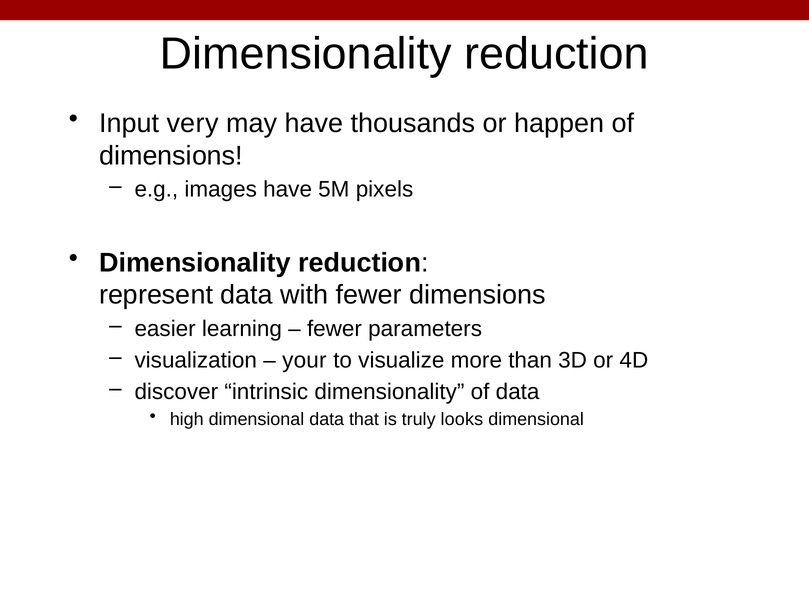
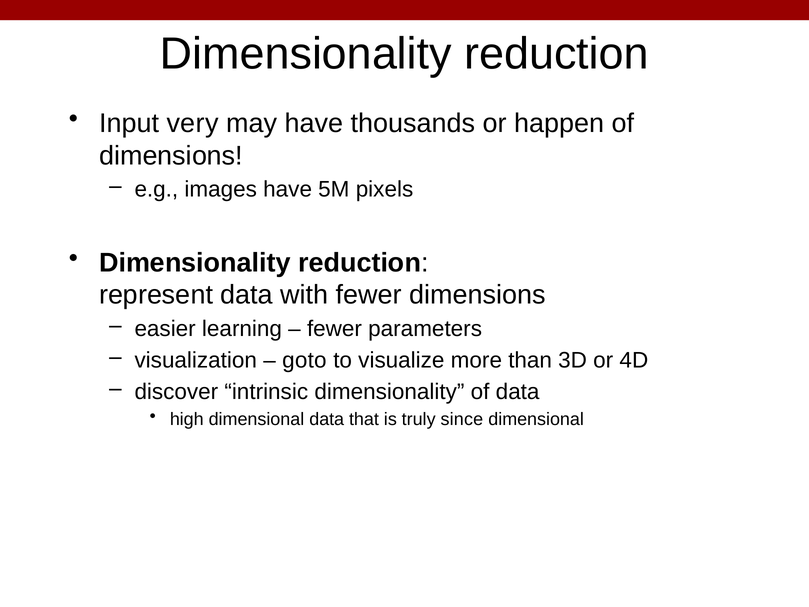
your: your -> goto (304, 360)
looks: looks -> since (462, 419)
